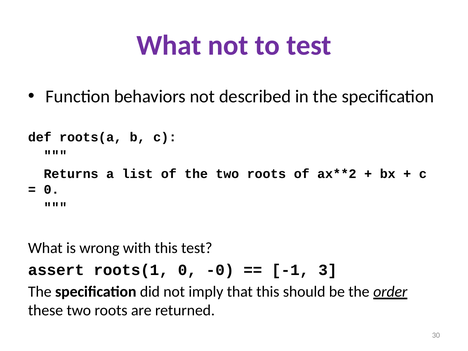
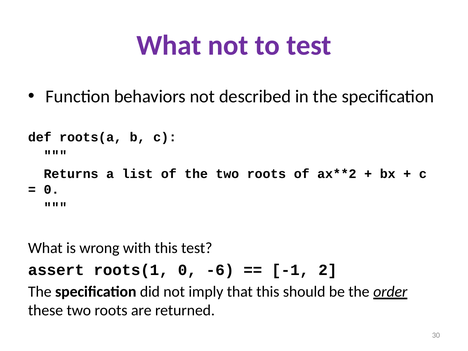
-0: -0 -> -6 (220, 270)
3: 3 -> 2 (328, 270)
